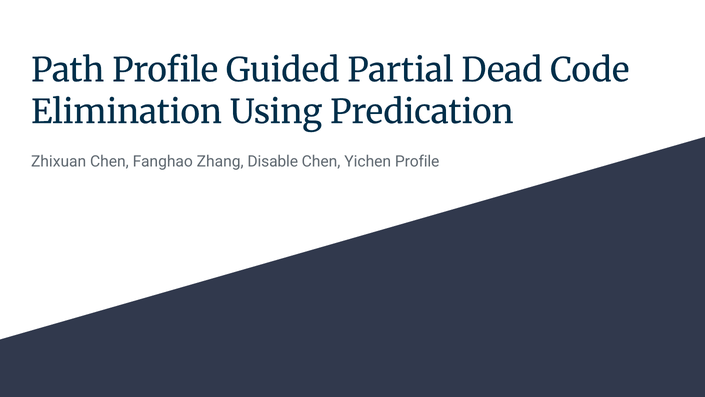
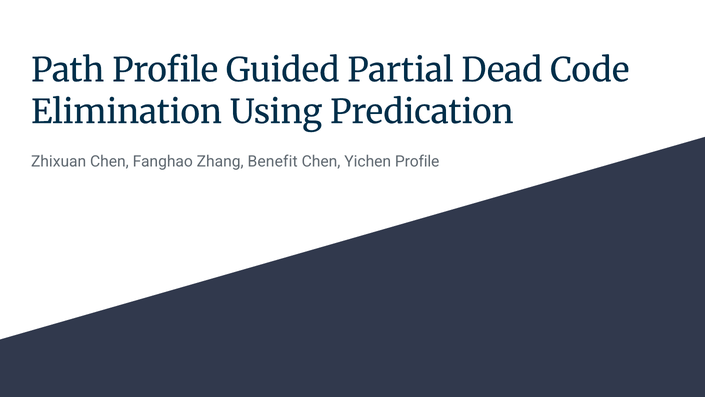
Disable: Disable -> Benefit (273, 161)
